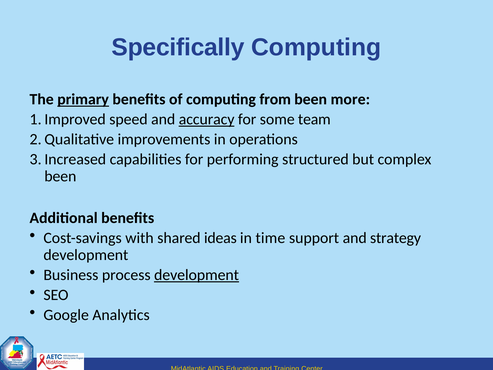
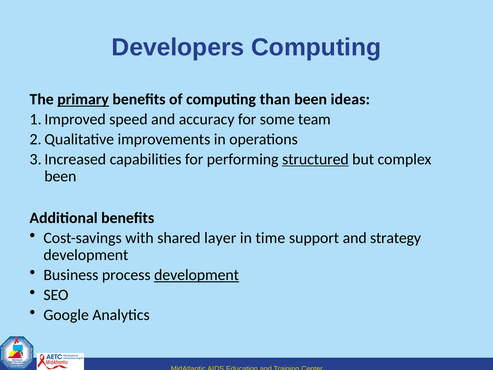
Specifically: Specifically -> Developers (178, 47)
from: from -> than (275, 99)
more: more -> ideas (350, 99)
accuracy underline: present -> none (207, 119)
structured underline: none -> present (315, 159)
ideas: ideas -> layer (220, 238)
